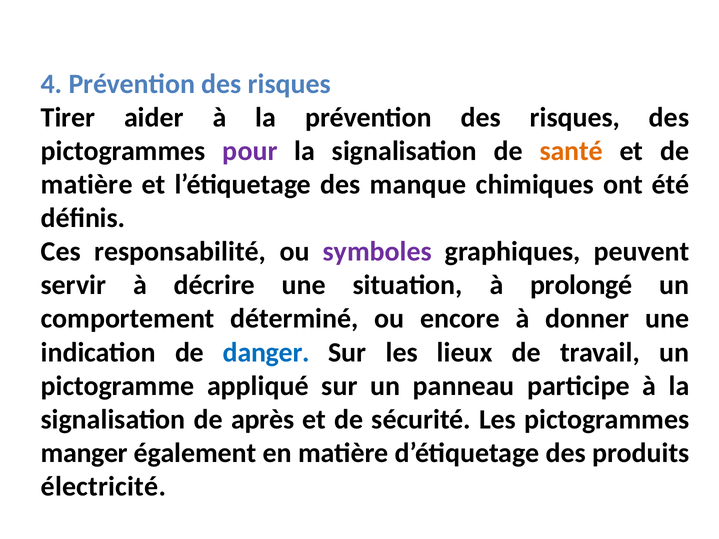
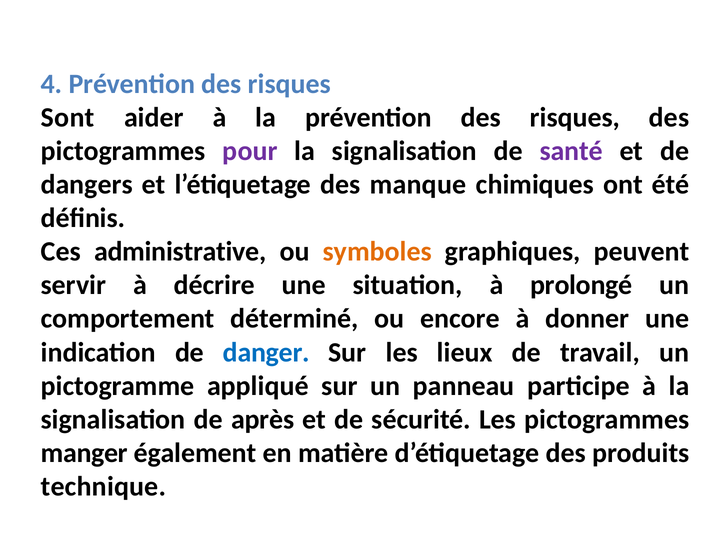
Tirer: Tirer -> Sont (68, 117)
santé colour: orange -> purple (571, 151)
matière: matière -> dangers (87, 185)
responsabilité: responsabilité -> administrative (180, 252)
symboles colour: purple -> orange (377, 252)
électricité: électricité -> technique (103, 487)
